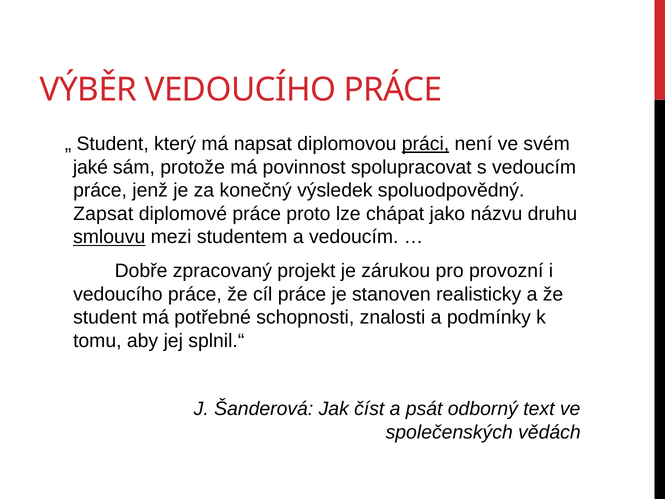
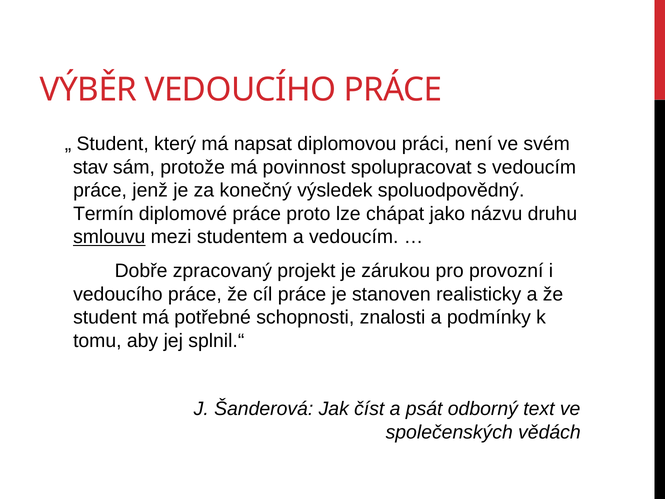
práci underline: present -> none (426, 144)
jaké: jaké -> stav (90, 167)
Zapsat: Zapsat -> Termín (103, 214)
